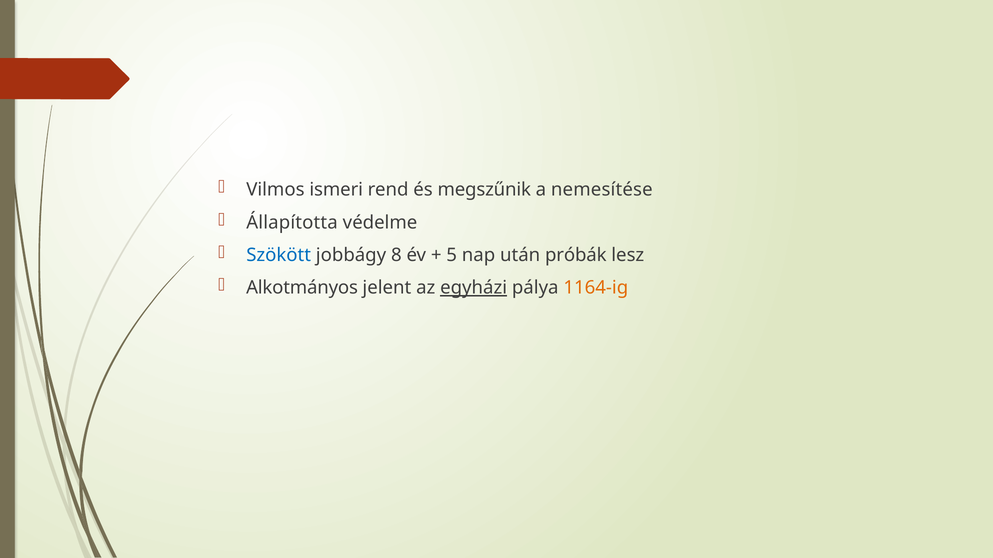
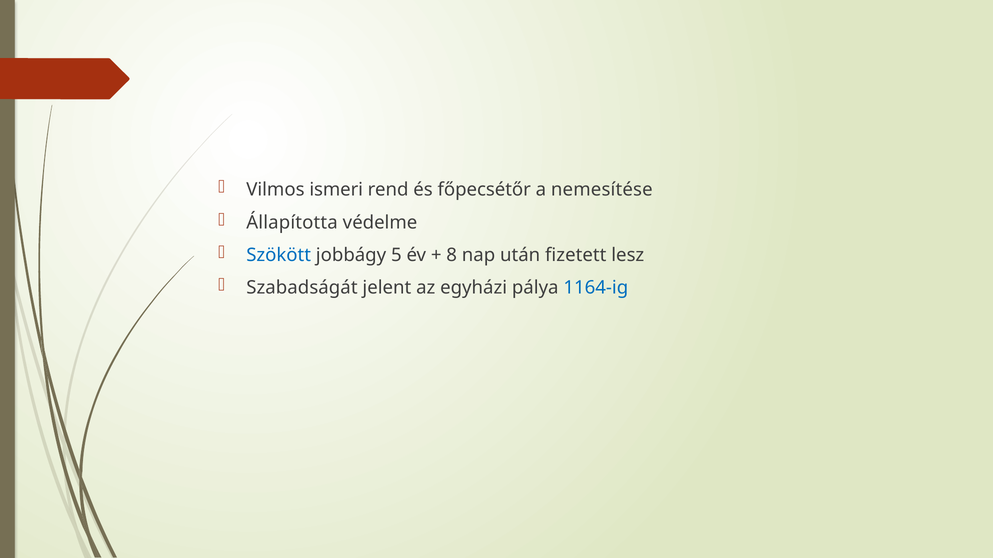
megszűnik: megszűnik -> főpecsétőr (484, 190)
8: 8 -> 5 (396, 255)
5: 5 -> 8 (452, 255)
próbák: próbák -> fizetett (576, 255)
Alkotmányos: Alkotmányos -> Szabadságát (302, 288)
egyházi underline: present -> none (474, 288)
1164-ig colour: orange -> blue (596, 288)
